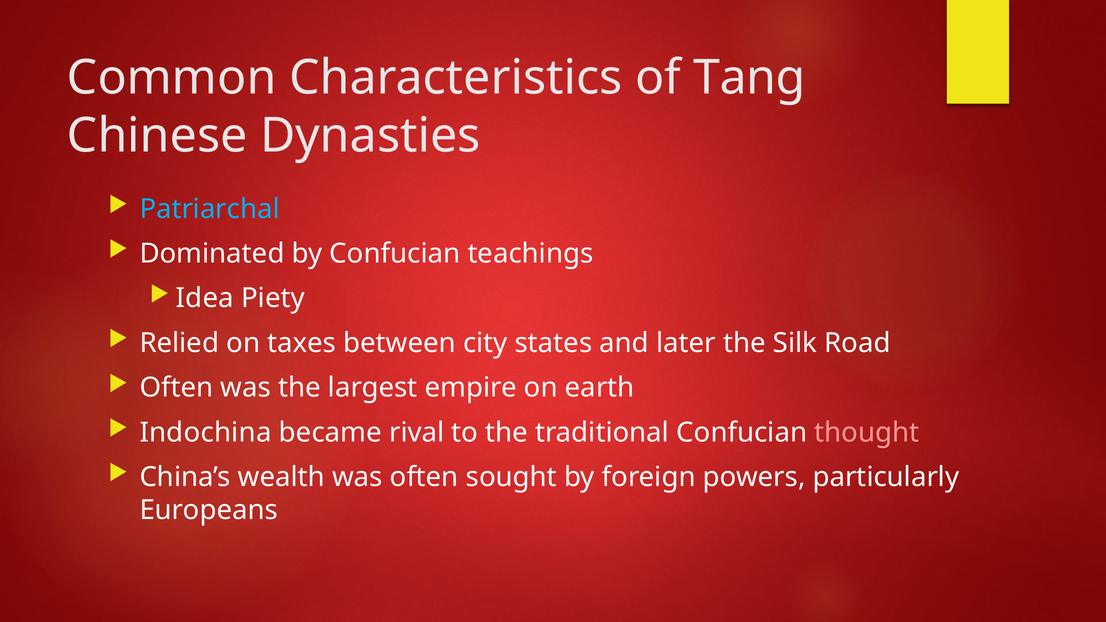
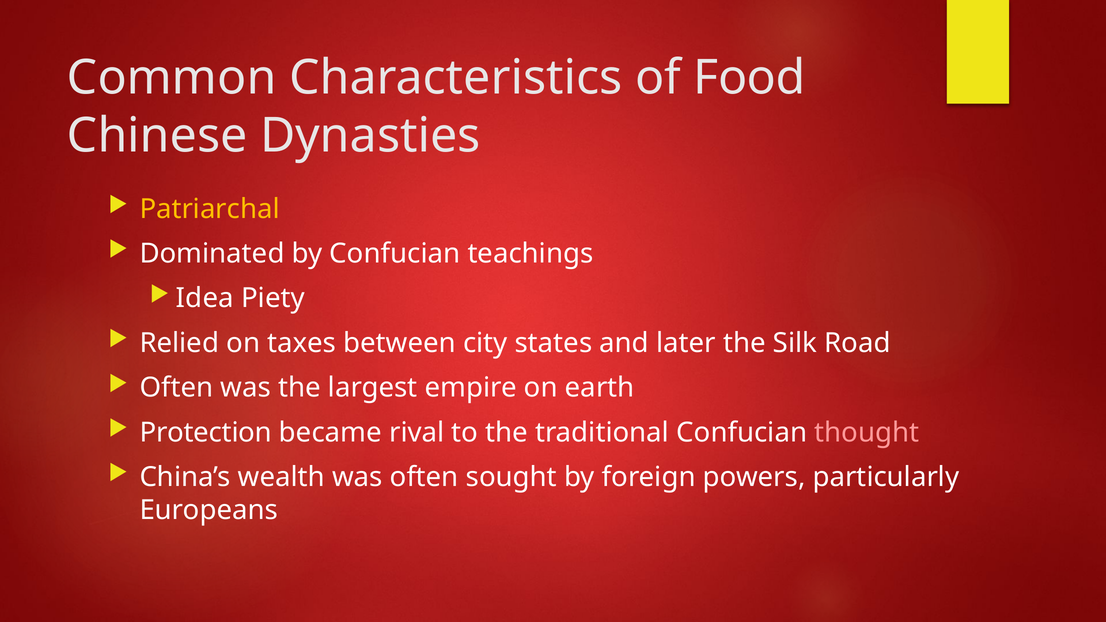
Tang: Tang -> Food (749, 78)
Patriarchal colour: light blue -> yellow (210, 209)
Indochina: Indochina -> Protection (206, 432)
